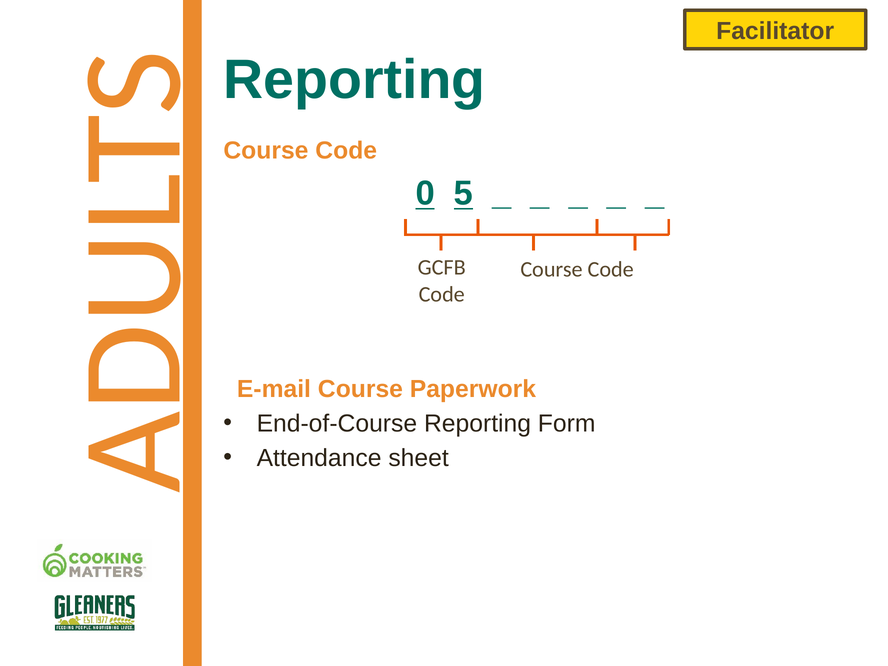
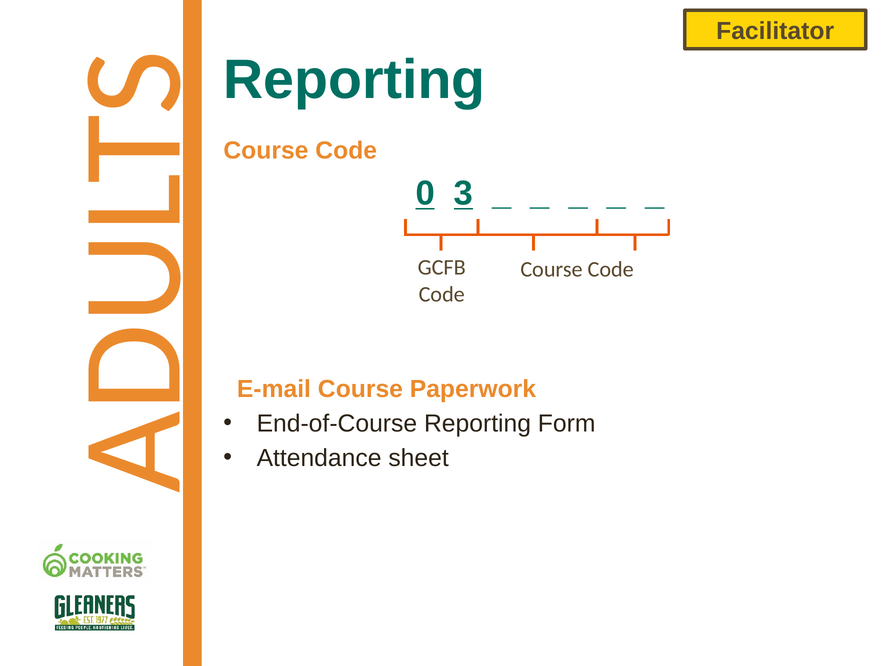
5: 5 -> 3 (463, 194)
